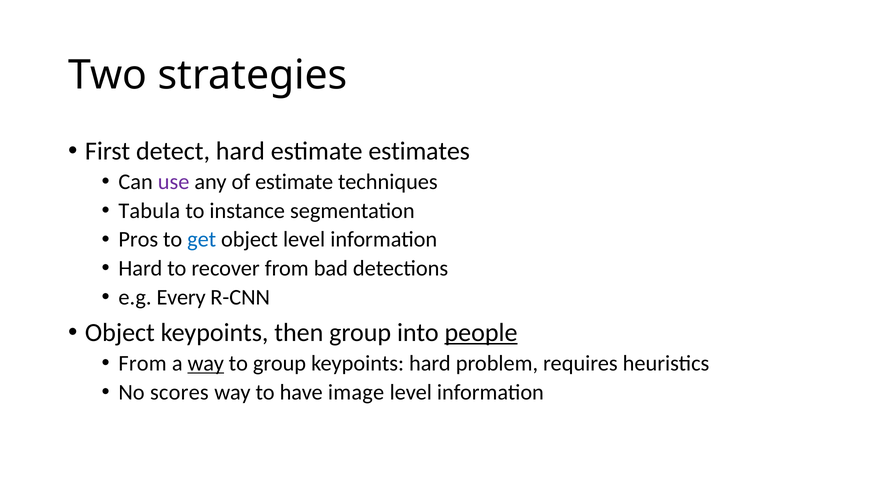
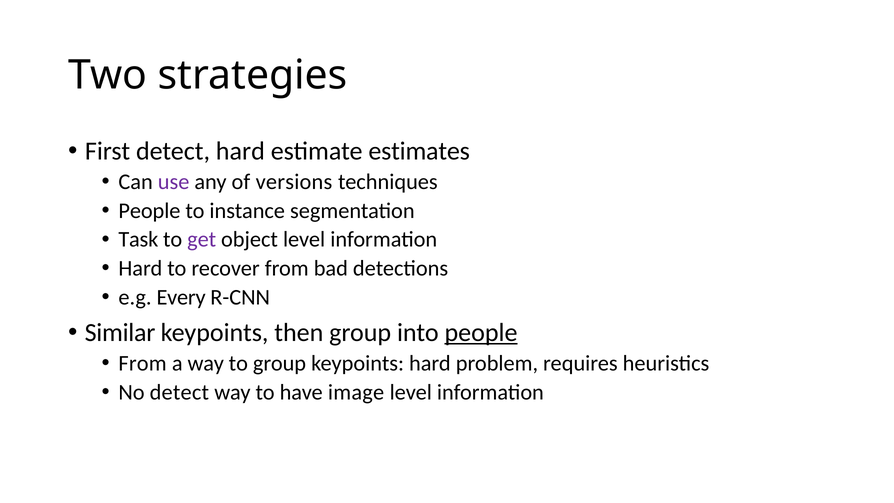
of estimate: estimate -> versions (294, 182)
Tabula: Tabula -> People (149, 211)
Pros: Pros -> Task (138, 240)
get colour: blue -> purple (202, 240)
Object: Object -> Similar (120, 333)
way underline: present -> none (206, 363)
No scores: scores -> detect (179, 392)
